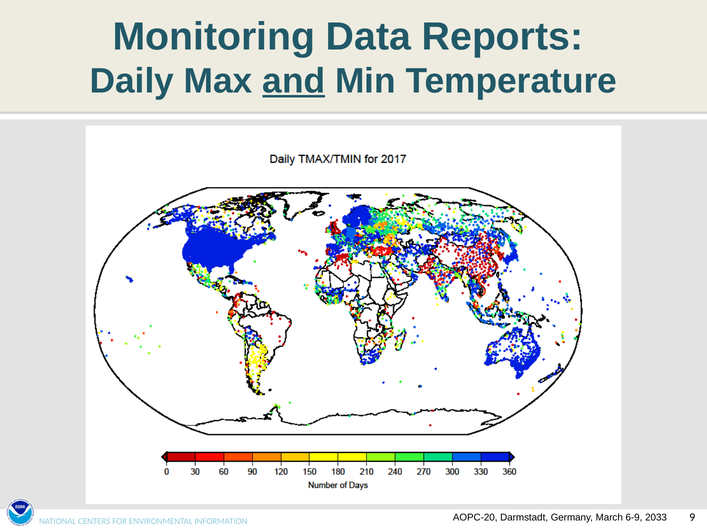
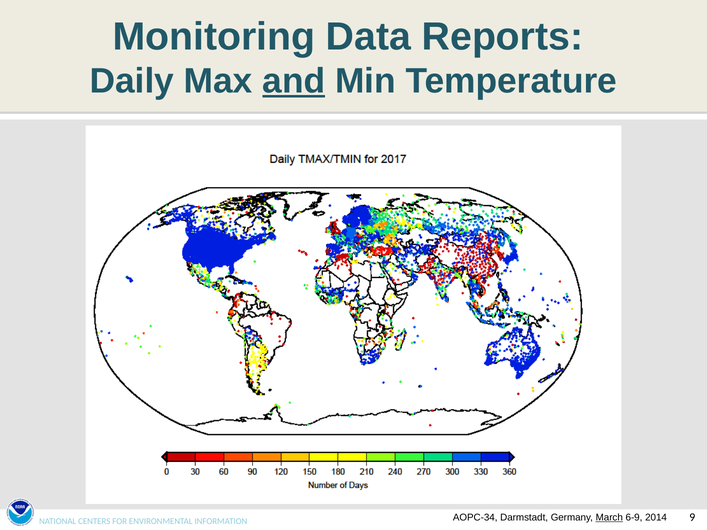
AOPC-20: AOPC-20 -> AOPC-34 (475, 518)
March underline: none -> present (609, 518)
2033: 2033 -> 2014 (656, 518)
